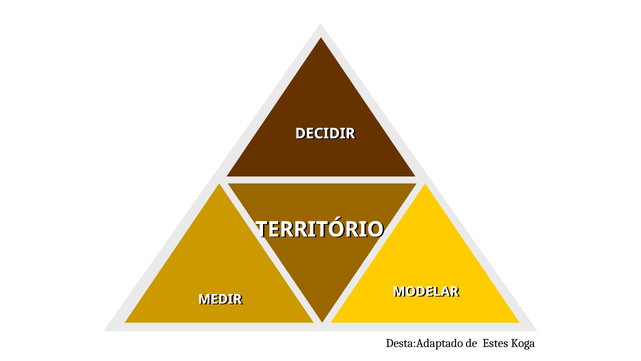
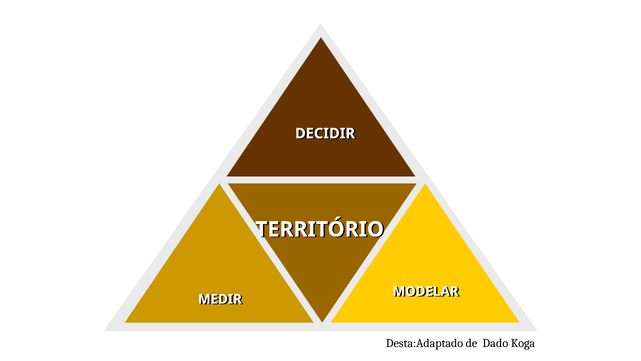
Estes: Estes -> Dado (495, 343)
